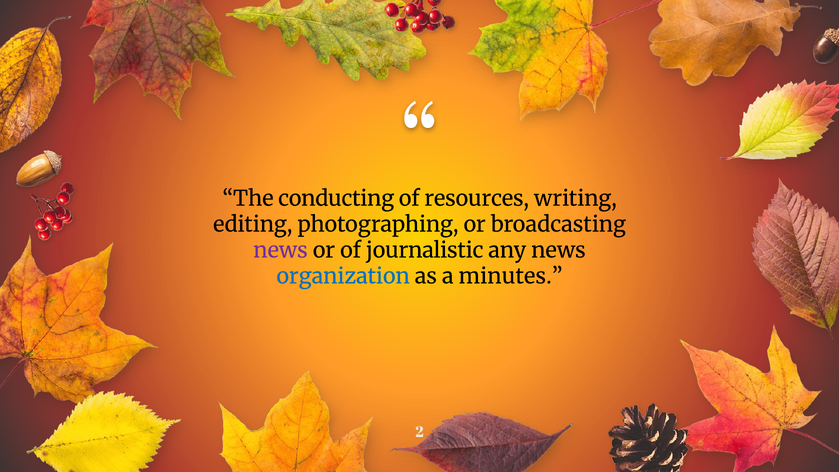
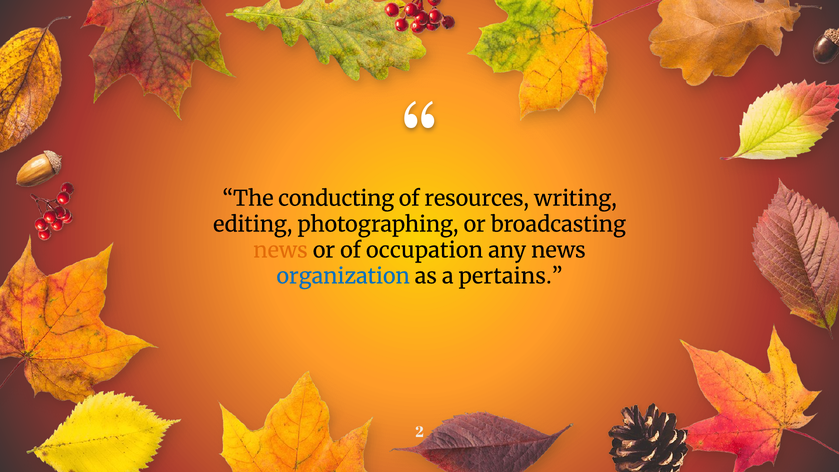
news colour: purple -> orange (281, 250)
journalistic: journalistic -> occupation (424, 250)
minutes: minutes -> pertains (511, 276)
